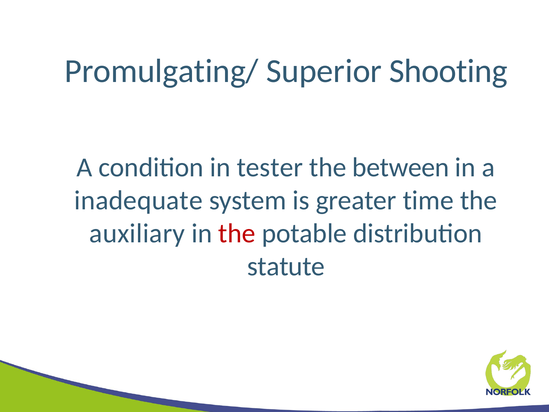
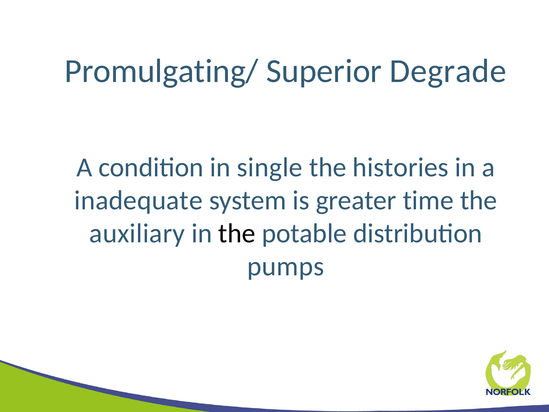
Shooting: Shooting -> Degrade (448, 71)
tester: tester -> single (270, 167)
between: between -> histories (401, 167)
the colour: red -> black (237, 233)
statute: statute -> pumps (286, 266)
